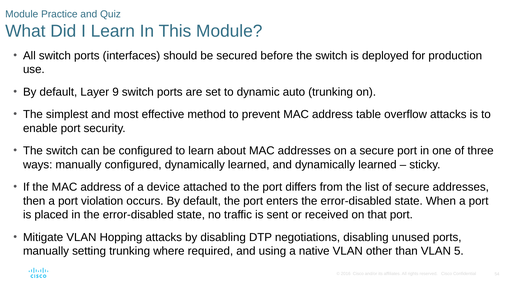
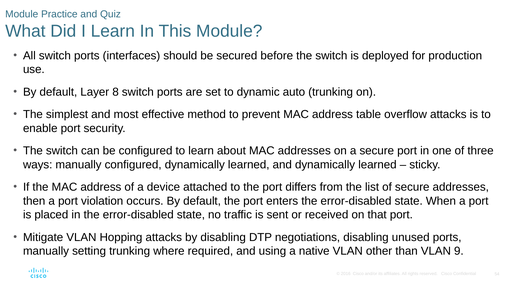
9: 9 -> 8 (116, 92)
5: 5 -> 9 (459, 251)
